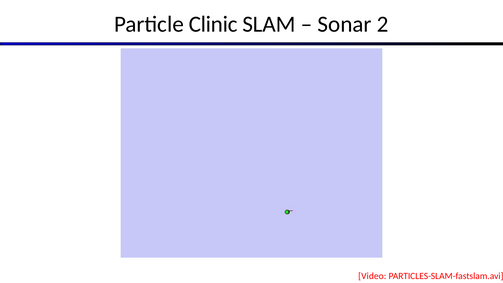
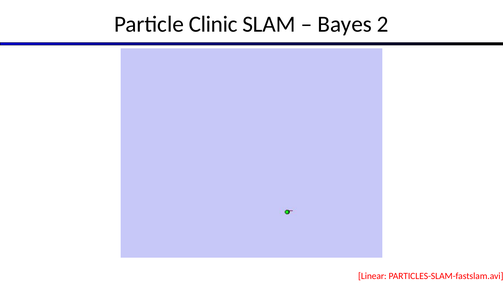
Sonar: Sonar -> Bayes (345, 24)
Video: Video -> Linear (372, 276)
